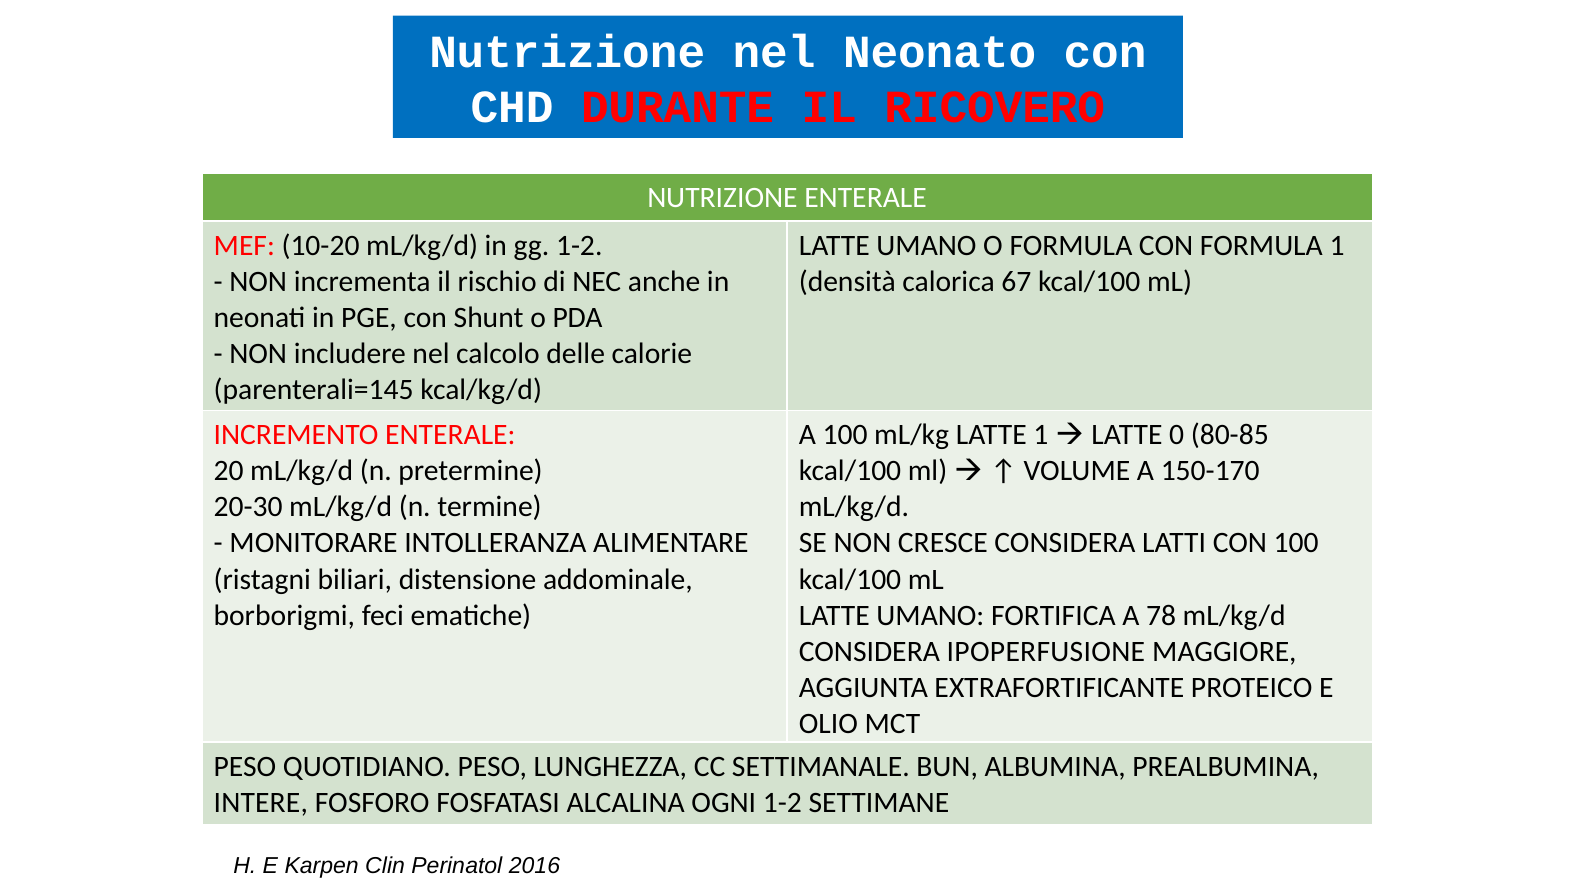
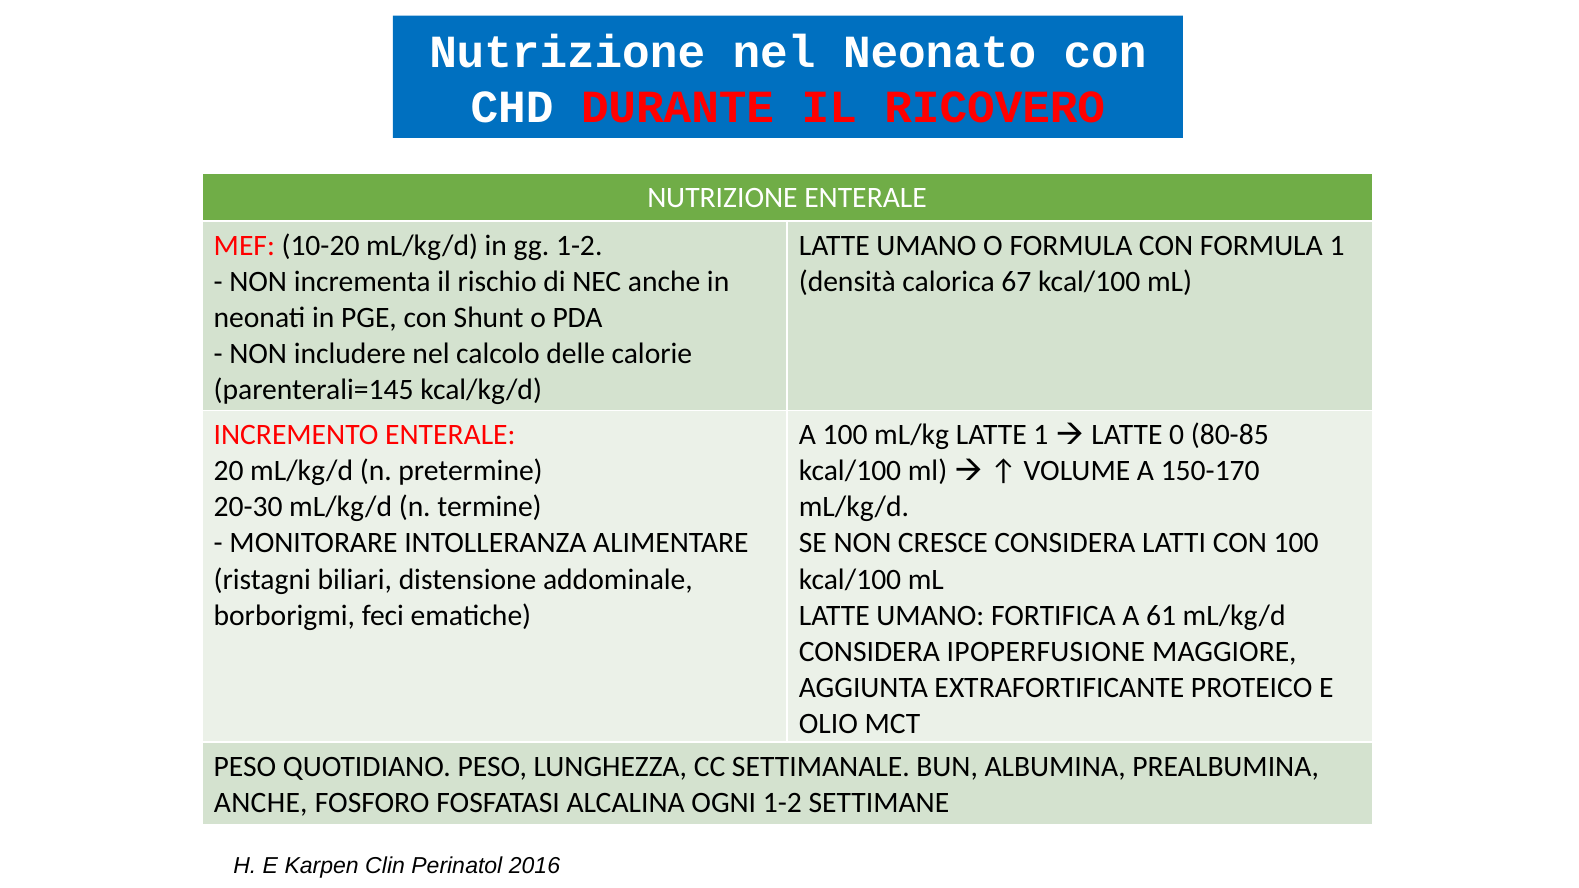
78: 78 -> 61 (1161, 616)
INTERE: INTERE -> ANCHE (261, 803)
